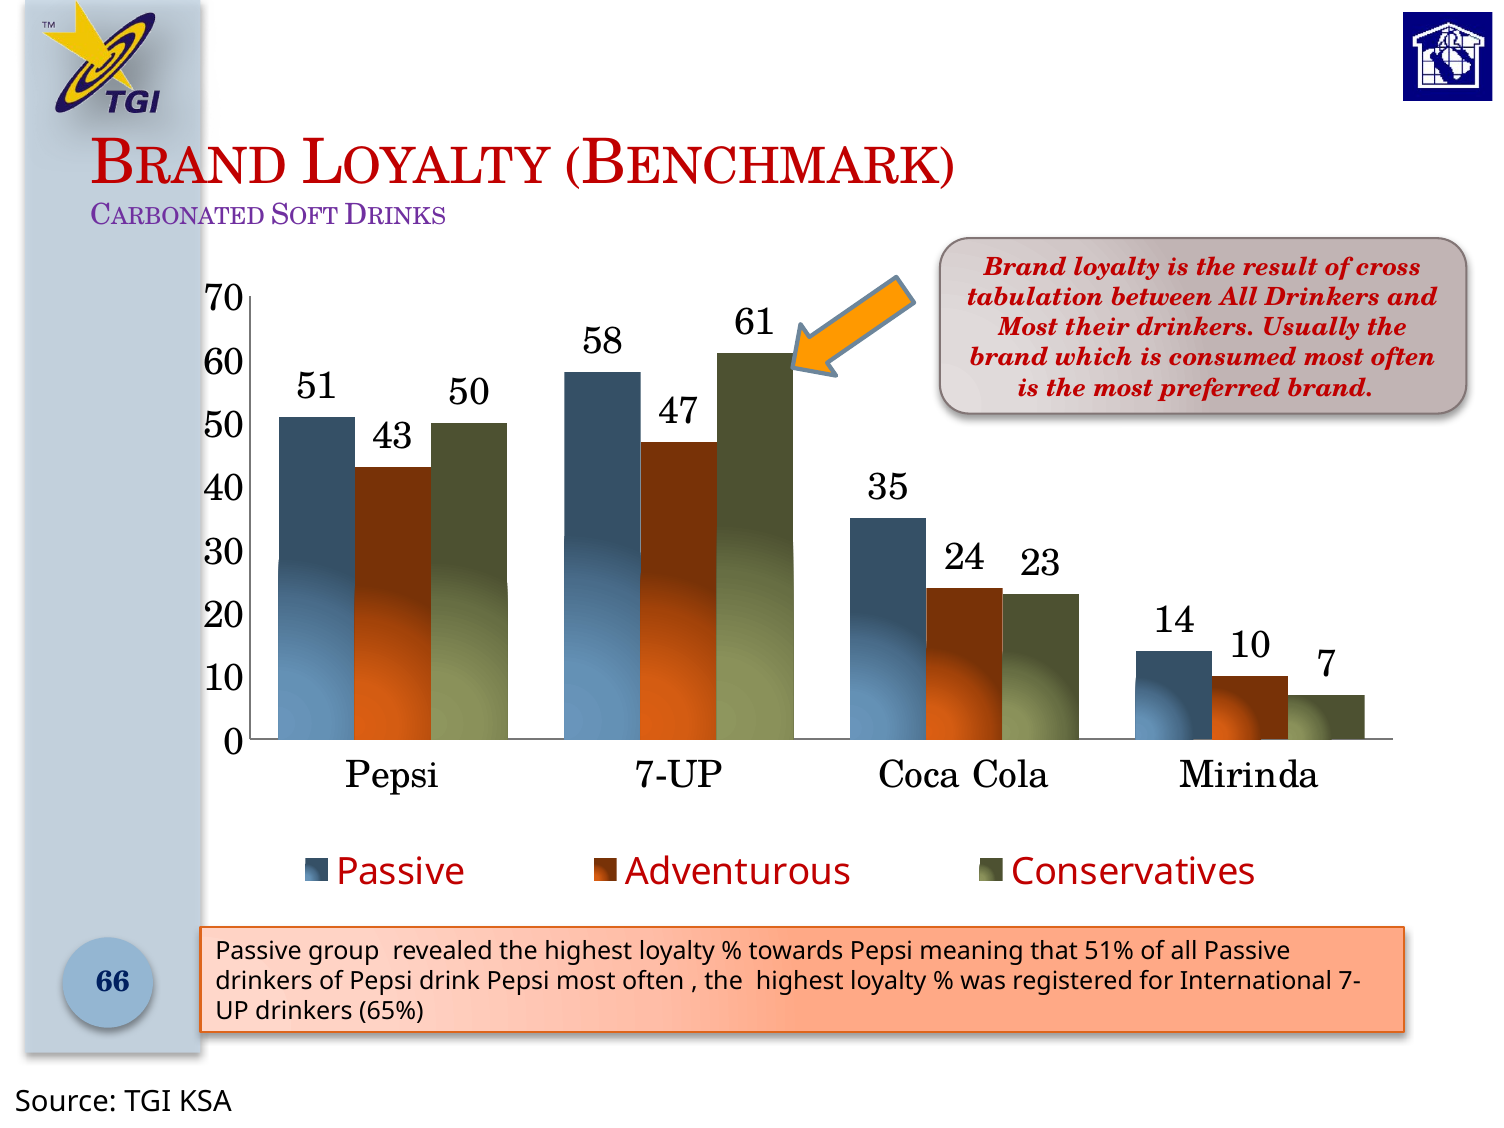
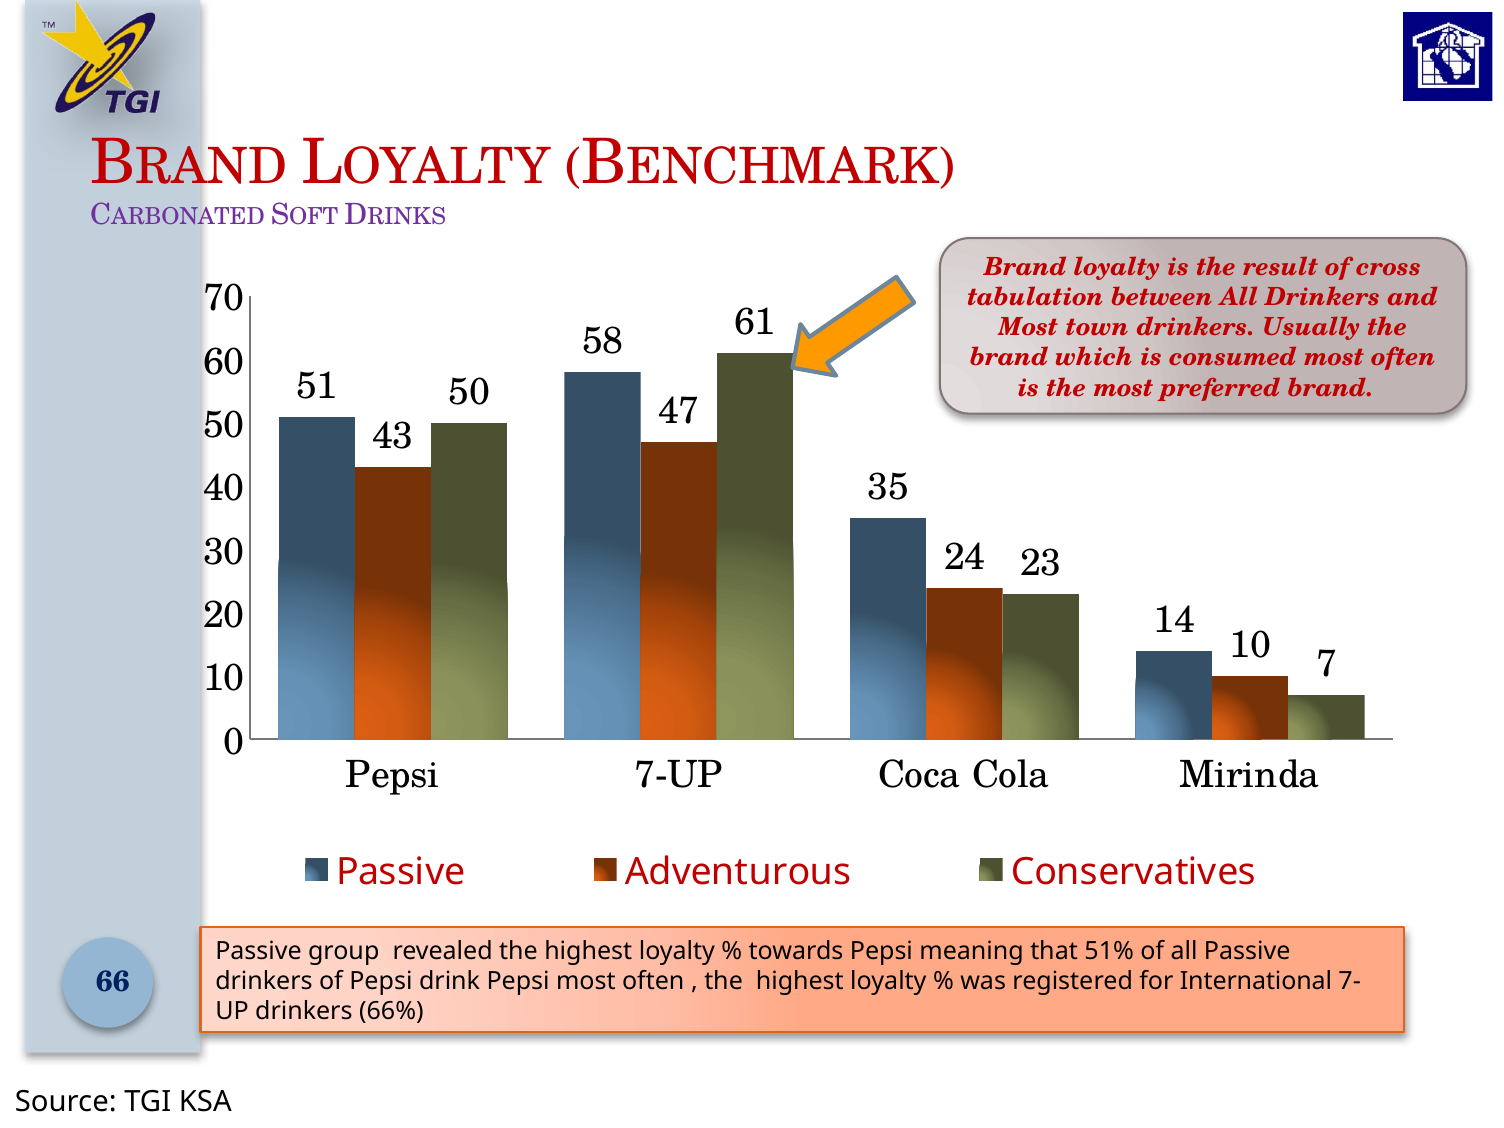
their: their -> town (1097, 328)
65%: 65% -> 66% (391, 1012)
